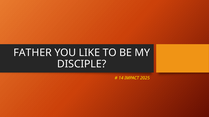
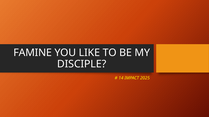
FATHER: FATHER -> FAMINE (33, 53)
